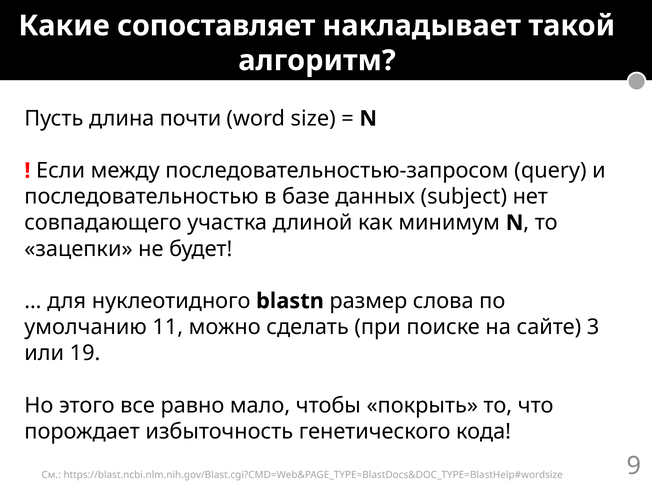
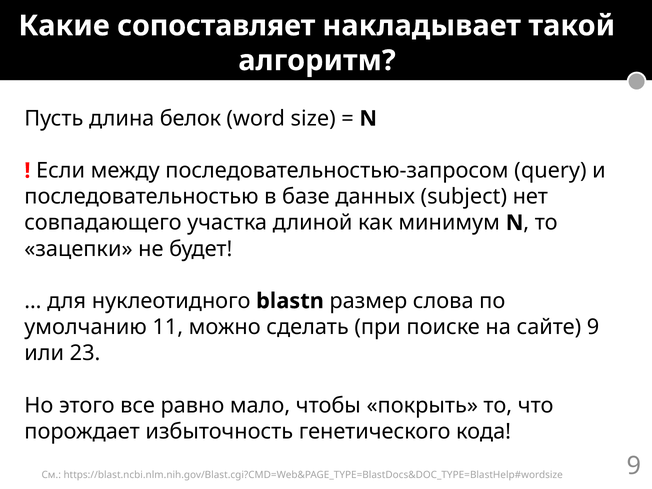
почти: почти -> белок (190, 118)
сайте 3: 3 -> 9 (593, 327)
19: 19 -> 23 (85, 353)
